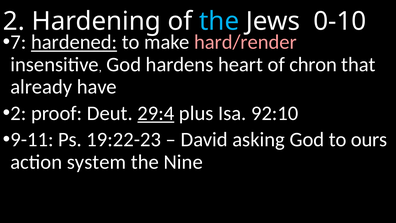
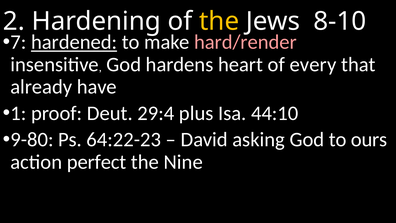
the colour: light blue -> yellow (219, 21)
0-10: 0-10 -> 8-10 (340, 21)
chron: chron -> every (313, 64)
2: 2 -> 1 (18, 113)
29:4 underline: present -> none (156, 113)
92:10: 92:10 -> 44:10 (275, 113)
9-11: 9-11 -> 9-80 (32, 140)
19:22-23: 19:22-23 -> 64:22-23 (124, 140)
system: system -> perfect (97, 162)
